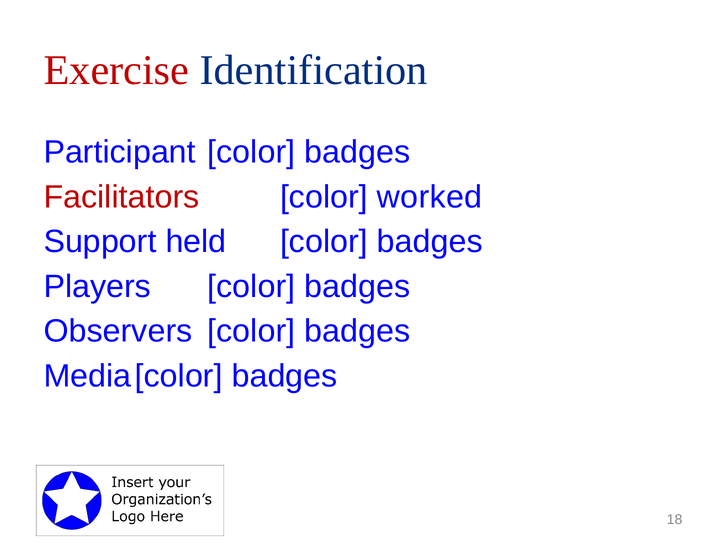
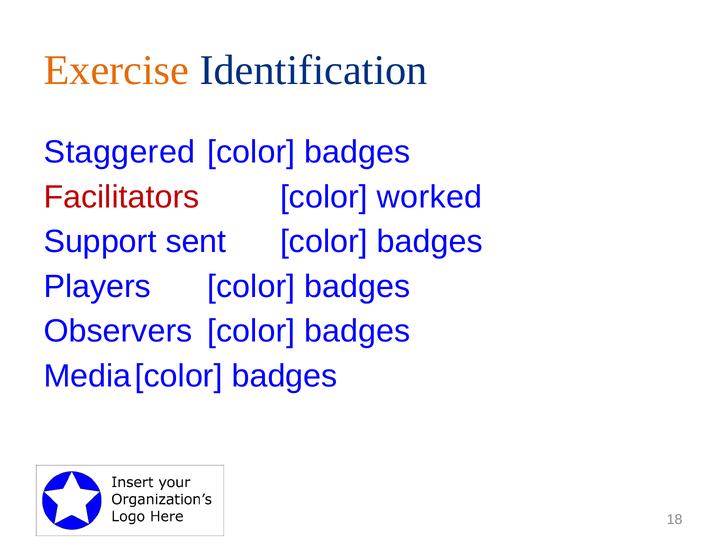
Exercise colour: red -> orange (116, 70)
Participant: Participant -> Staggered (120, 152)
held: held -> sent (196, 242)
